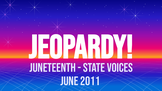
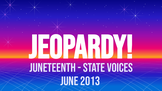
2011: 2011 -> 2013 (90, 81)
